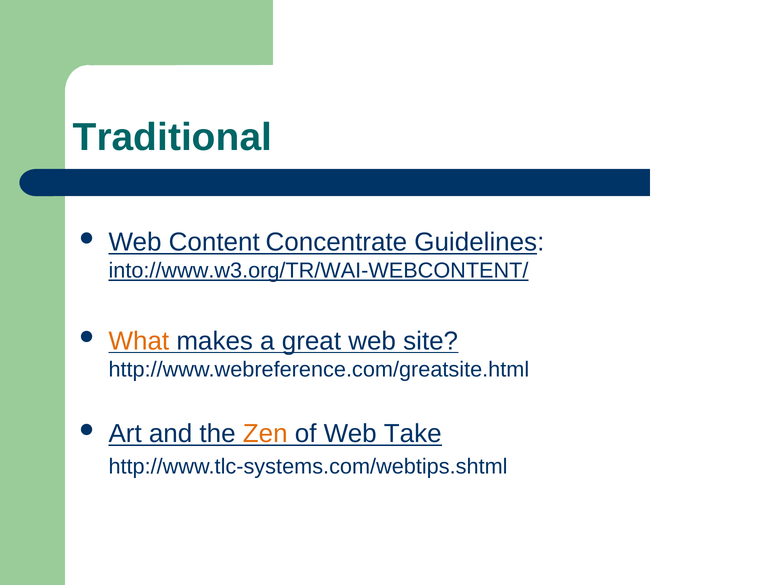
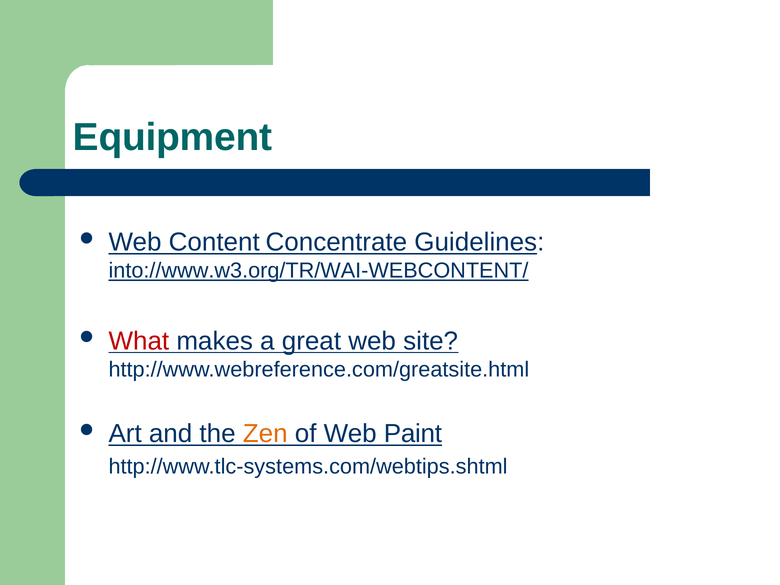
Traditional: Traditional -> Equipment (173, 137)
What colour: orange -> red (139, 341)
Take: Take -> Paint (413, 434)
